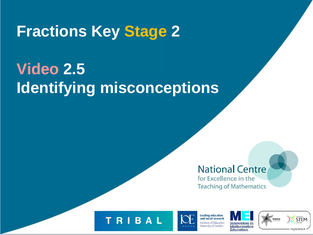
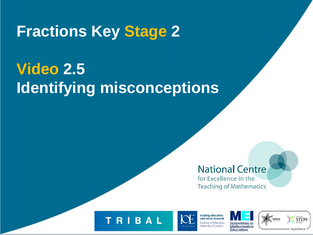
Video colour: pink -> yellow (38, 69)
